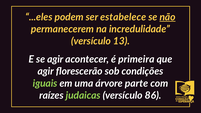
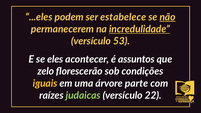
incredulidade underline: none -> present (139, 29)
13: 13 -> 53 (121, 41)
se agir: agir -> eles (55, 59)
primeira: primeira -> assuntos (136, 59)
agir: agir -> zelo (46, 71)
iguais colour: light green -> yellow (45, 83)
86: 86 -> 22 (153, 95)
